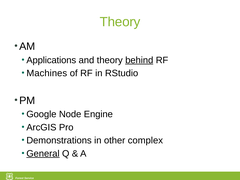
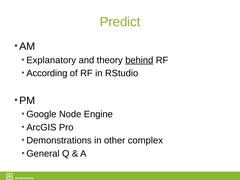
Theory: Theory -> Predict (120, 22)
Applications: Applications -> Explanatory (51, 60)
Machines: Machines -> According (47, 73)
General underline: present -> none (43, 154)
